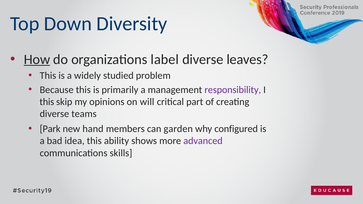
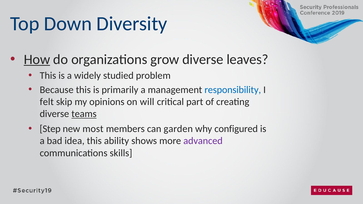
label: label -> grow (165, 59)
responsibility colour: purple -> blue (233, 90)
this: this -> felt (47, 102)
teams underline: none -> present (84, 114)
Park: Park -> Step (50, 129)
hand: hand -> most (93, 129)
